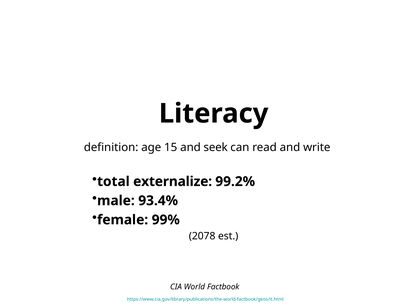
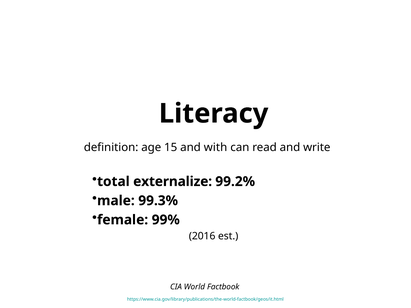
seek: seek -> with (216, 148)
93.4%: 93.4% -> 99.3% (158, 201)
2078: 2078 -> 2016 (202, 236)
